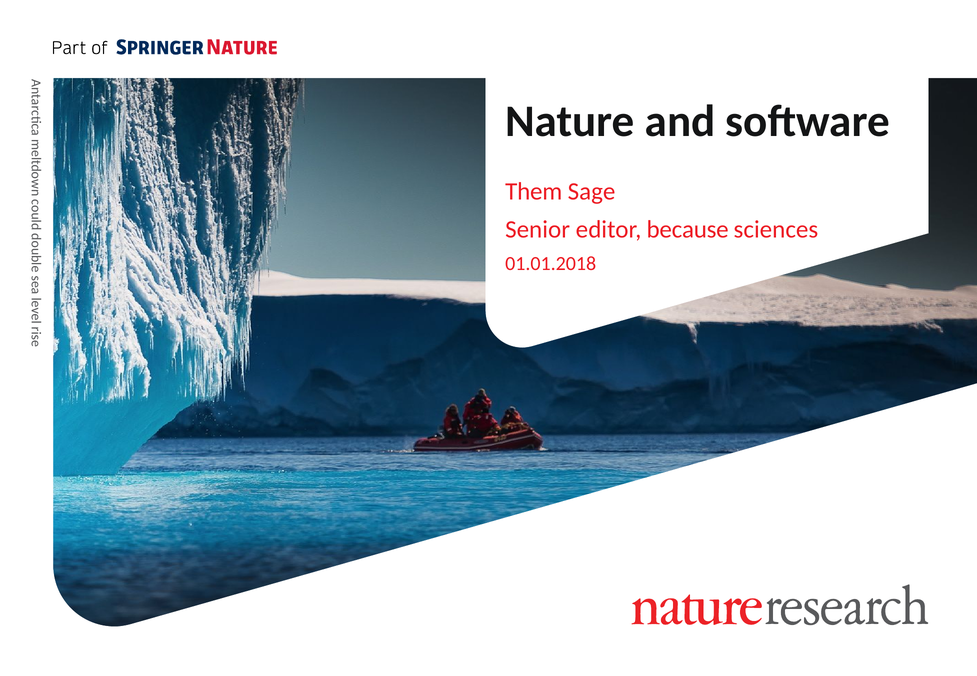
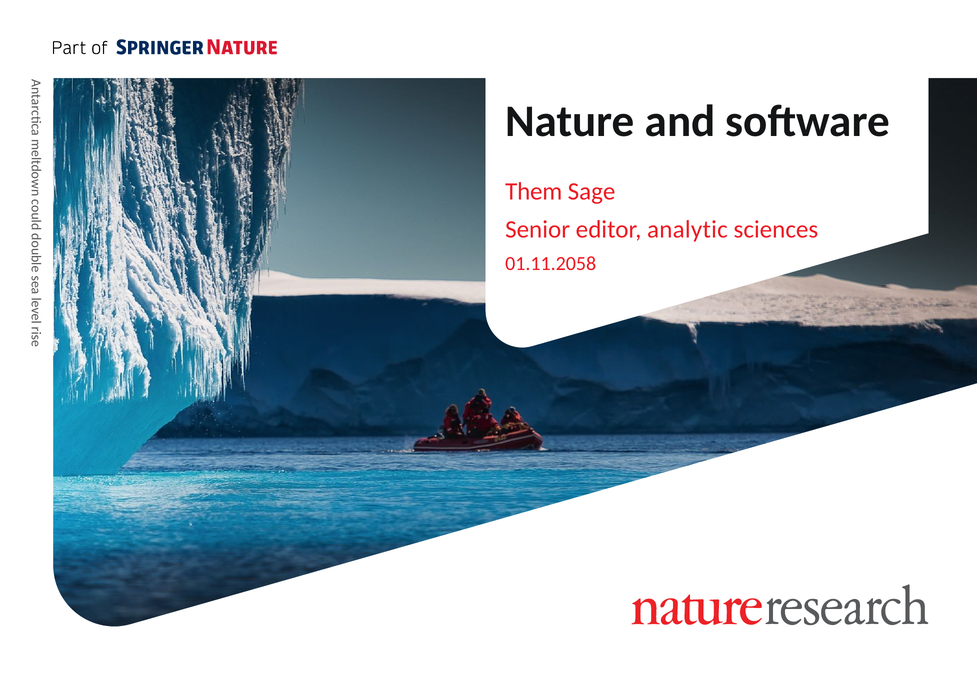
because: because -> analytic (687, 229)
01.01.2018: 01.01.2018 -> 01.11.2058 (551, 264)
